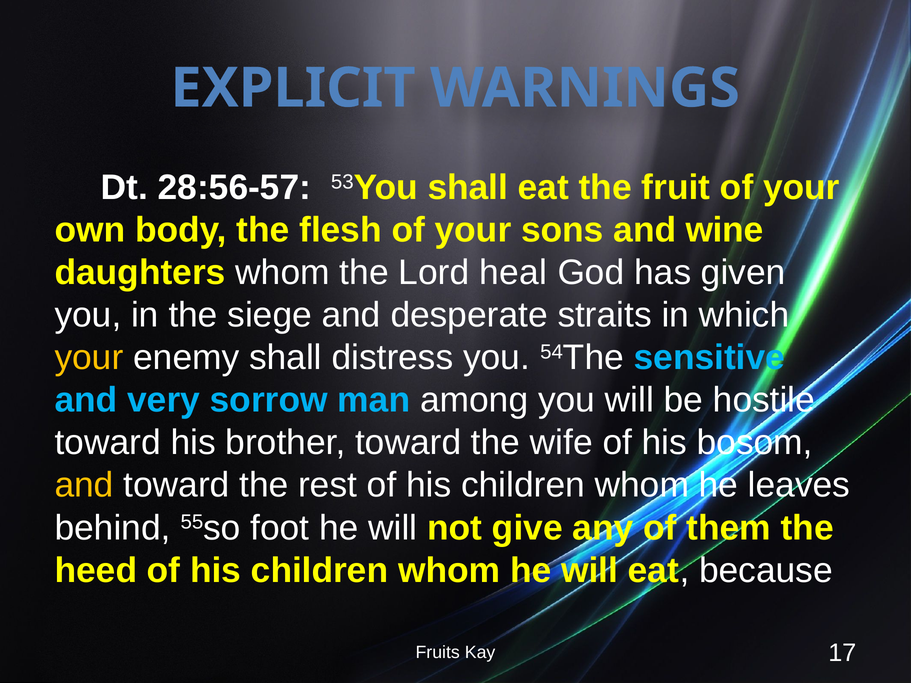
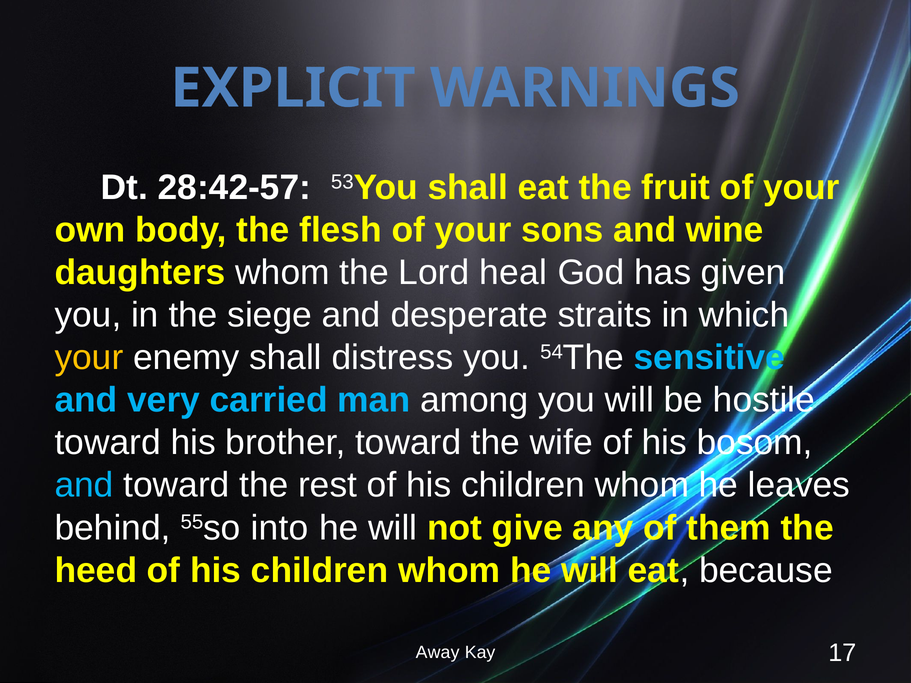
28:56-57: 28:56-57 -> 28:42-57 (234, 188)
sorrow: sorrow -> carried (269, 400)
and colour: yellow -> light blue (84, 485)
foot: foot -> into (280, 528)
Fruits: Fruits -> Away (438, 653)
